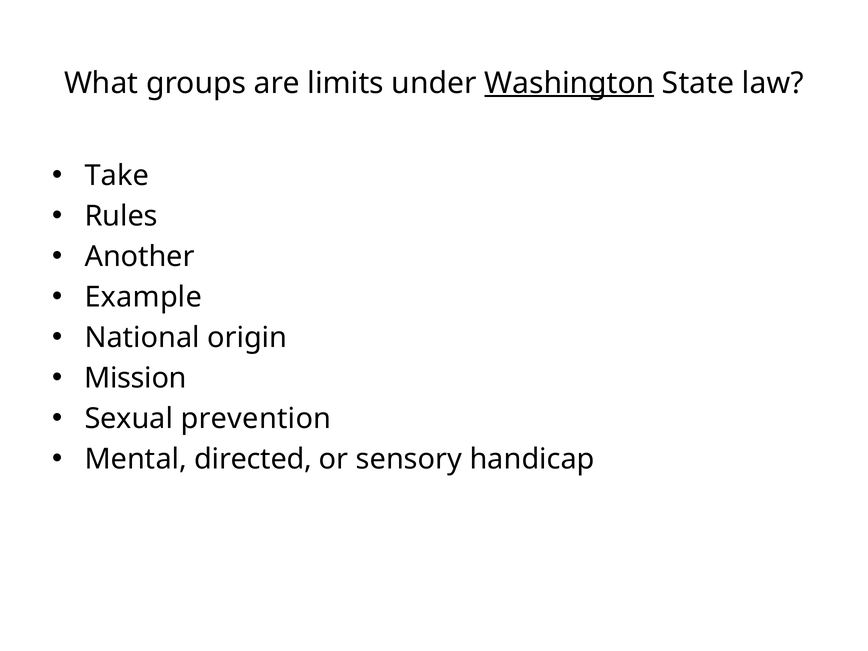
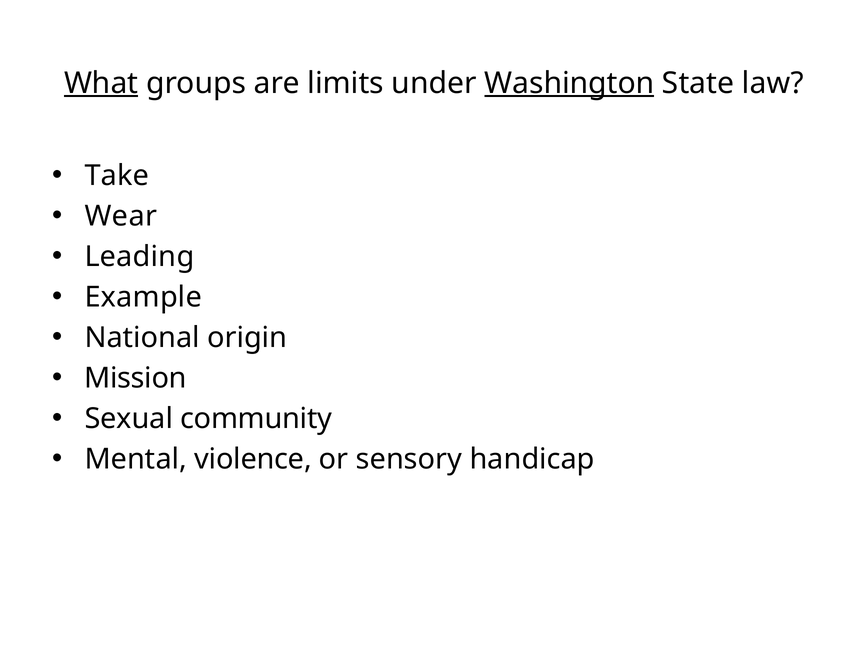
What underline: none -> present (101, 83)
Rules: Rules -> Wear (121, 216)
Another: Another -> Leading (139, 257)
prevention: prevention -> community (256, 419)
directed: directed -> violence (253, 459)
